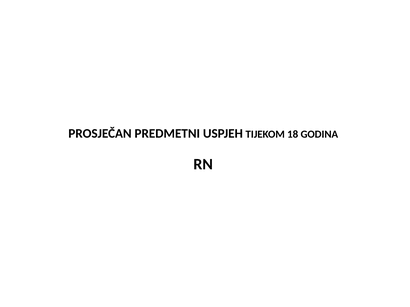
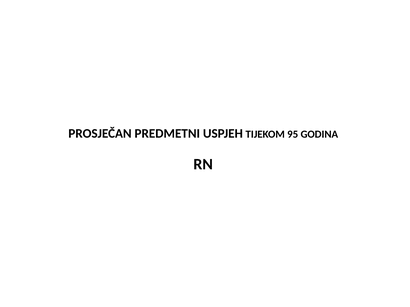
18: 18 -> 95 (293, 135)
